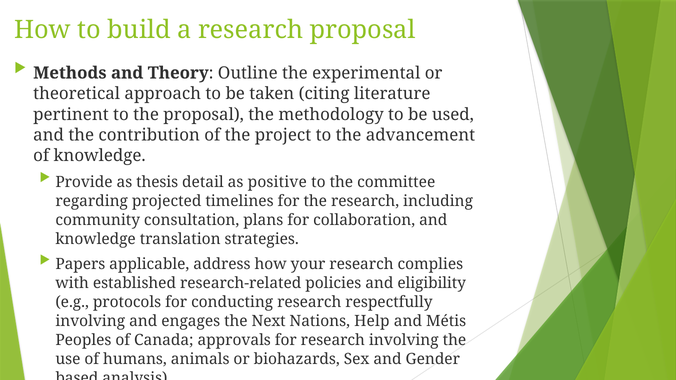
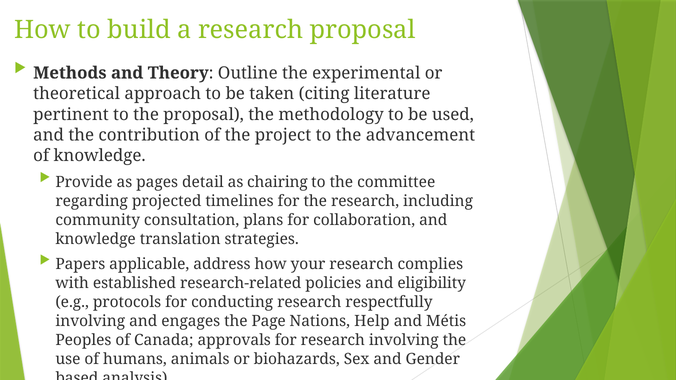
thesis: thesis -> pages (157, 182)
positive: positive -> chairing (277, 182)
Next: Next -> Page (269, 322)
